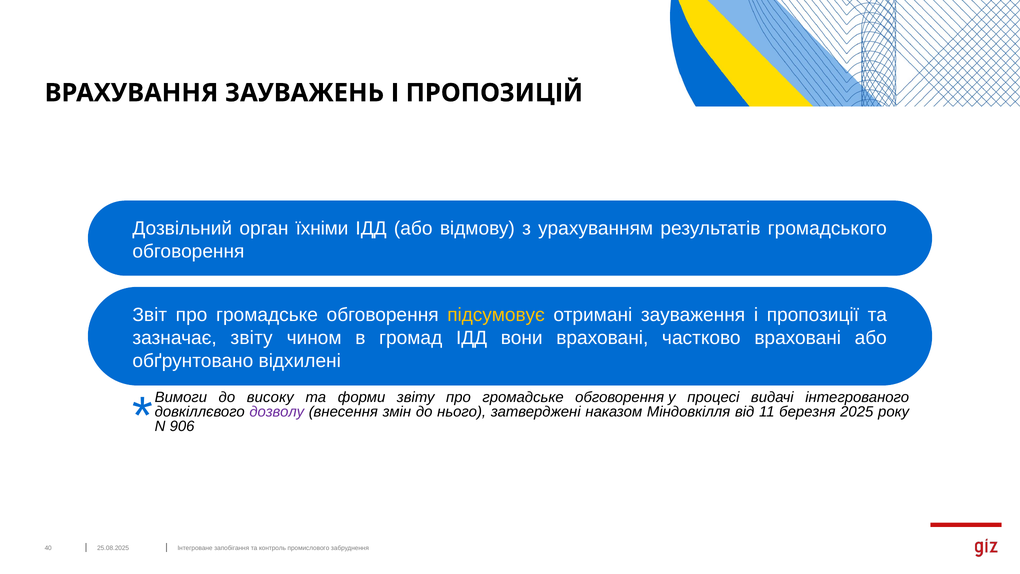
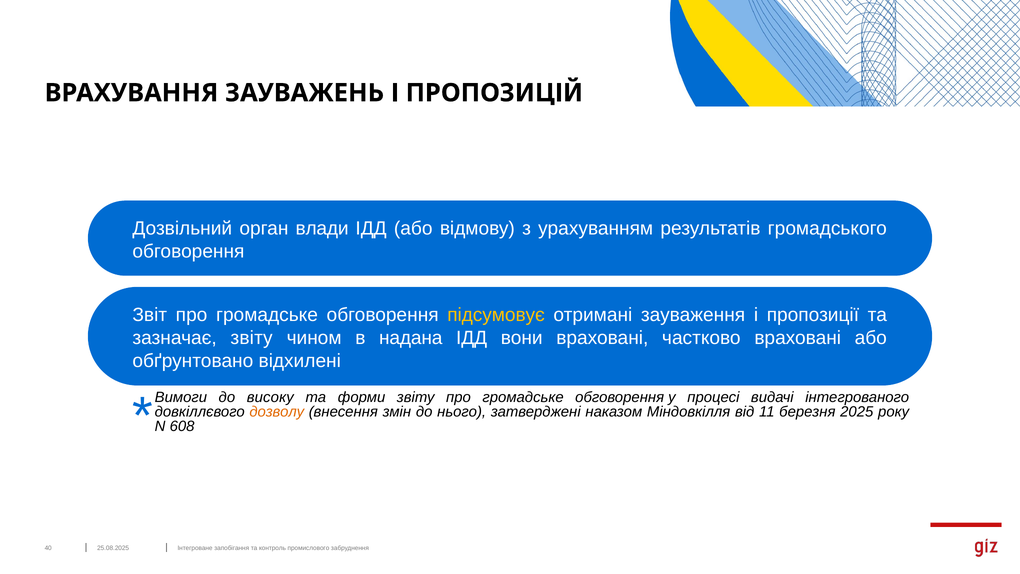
їхніми: їхніми -> влади (322, 228)
громад: громад -> надана (411, 338)
дозволу colour: purple -> orange (277, 411)
906: 906 -> 608 (182, 426)
